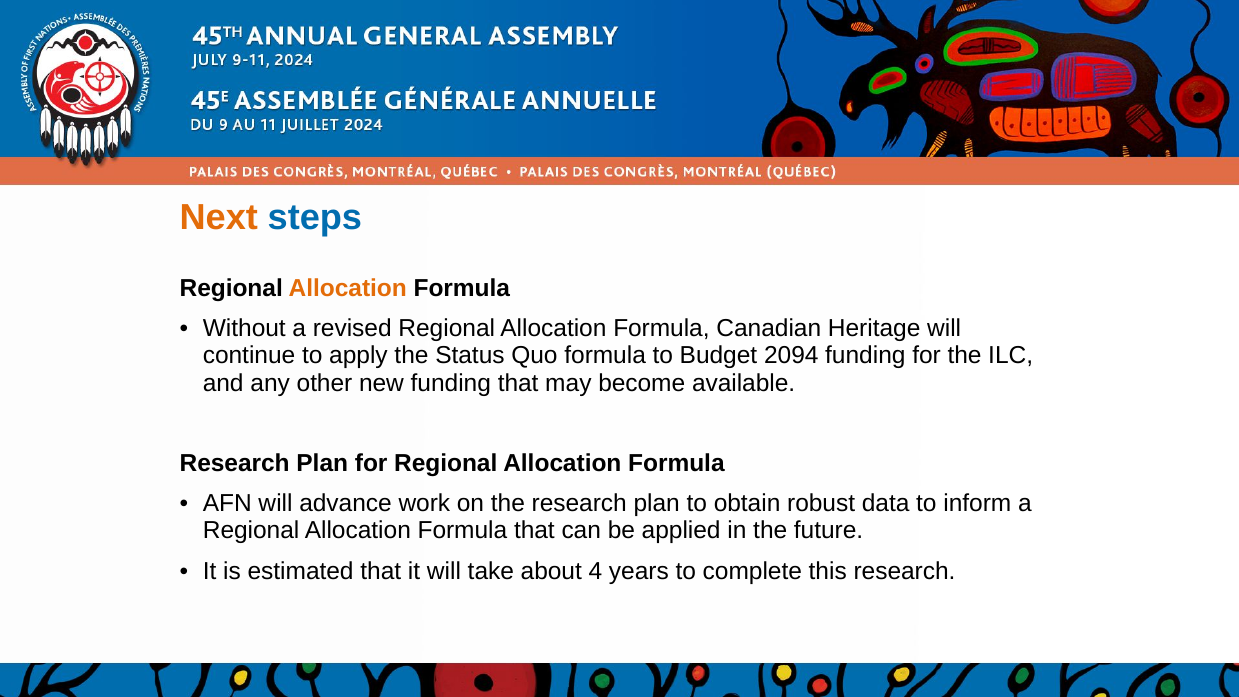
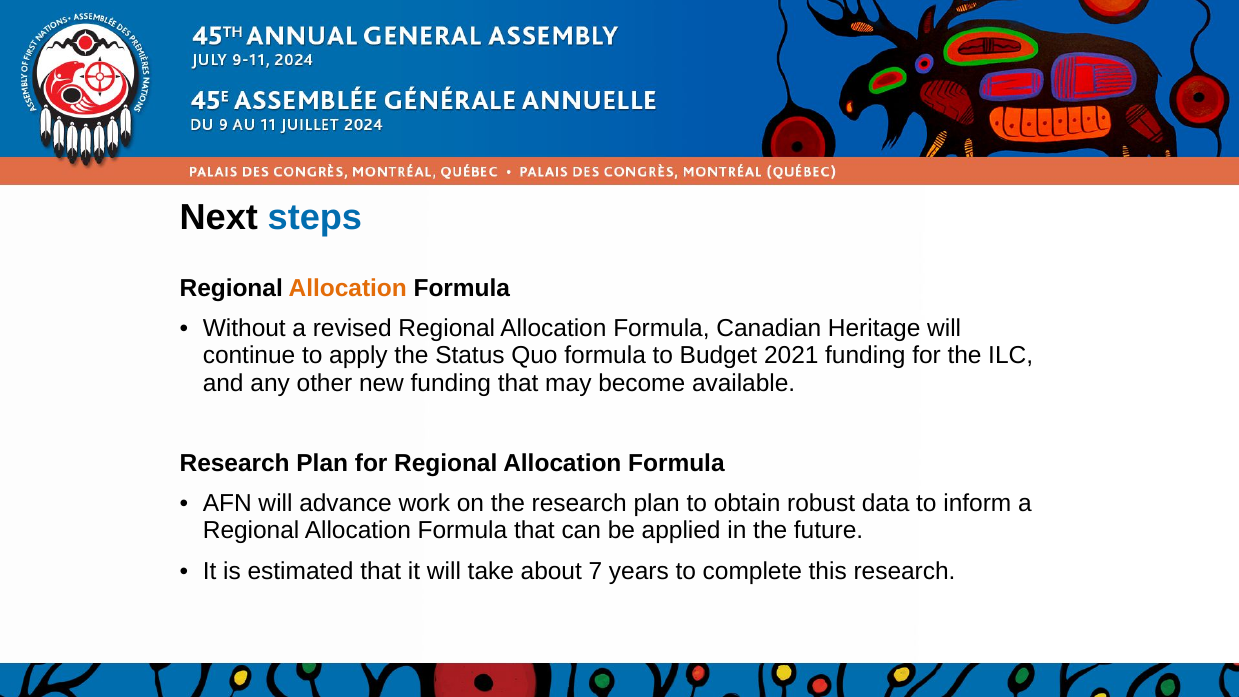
Next colour: orange -> black (219, 218)
2094: 2094 -> 2021 (791, 356)
4: 4 -> 7 (596, 571)
